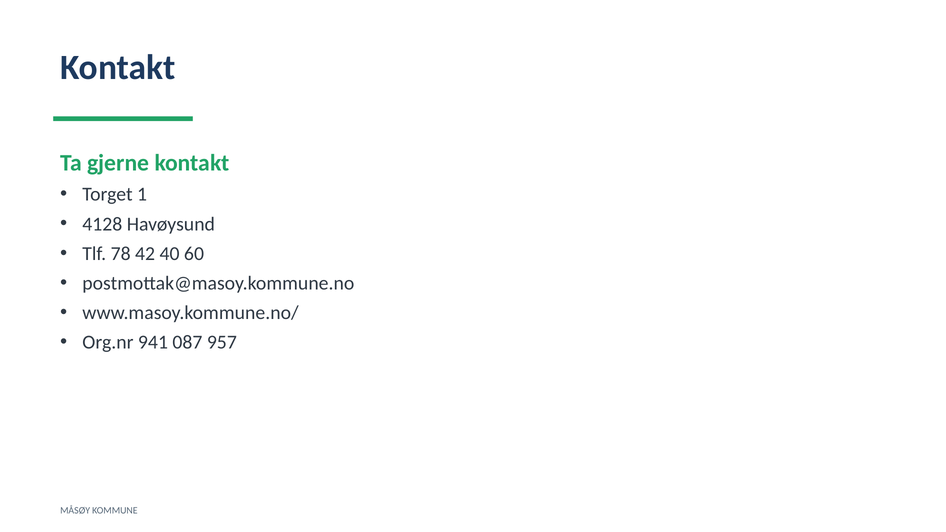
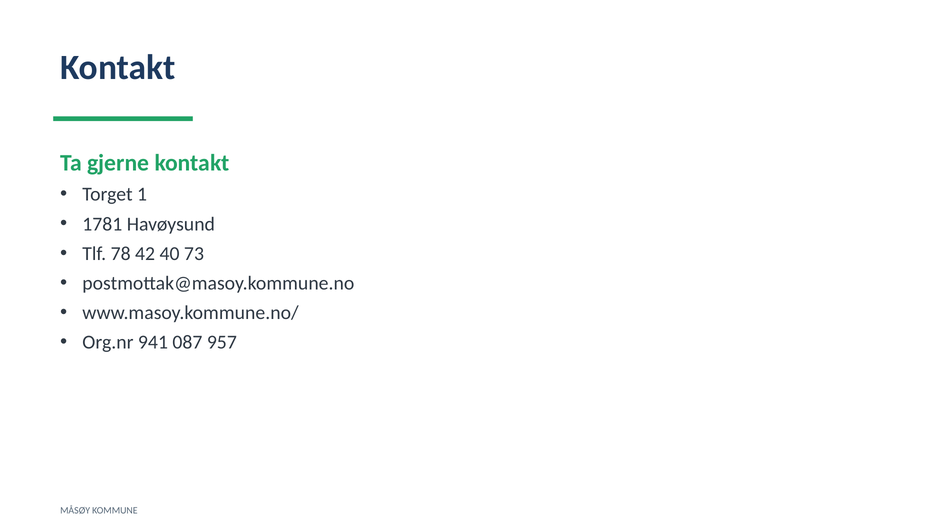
4128: 4128 -> 1781 (102, 224)
60: 60 -> 73 (194, 254)
